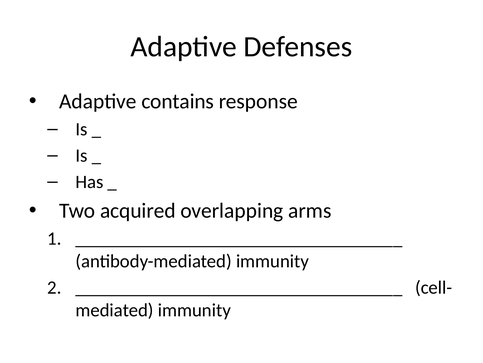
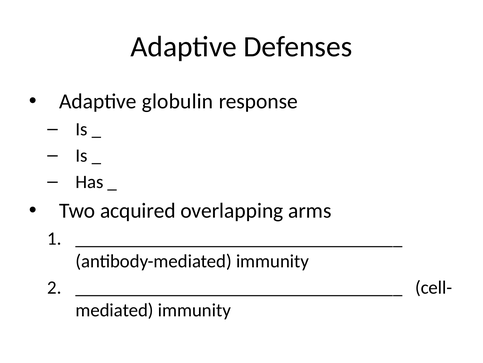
contains: contains -> globulin (178, 101)
